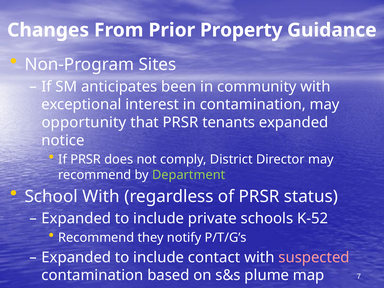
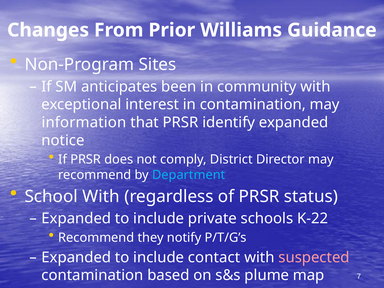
Property: Property -> Williams (241, 30)
opportunity: opportunity -> information (84, 122)
tenants: tenants -> identify (229, 122)
Department colour: light green -> light blue (189, 175)
K-52: K-52 -> K-22 (313, 219)
